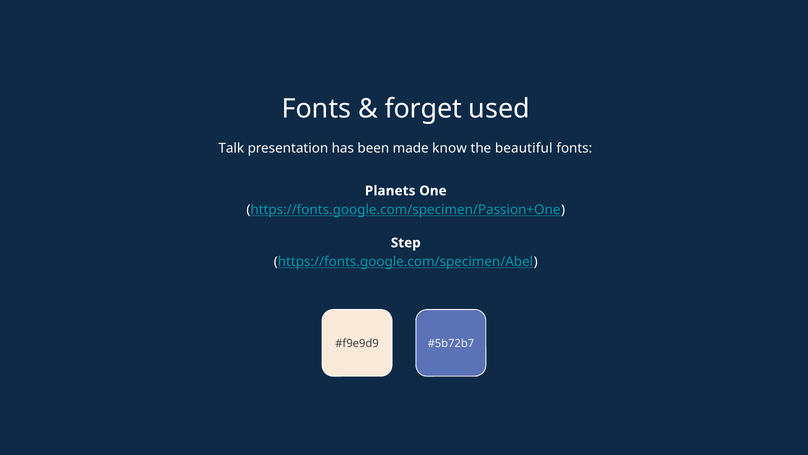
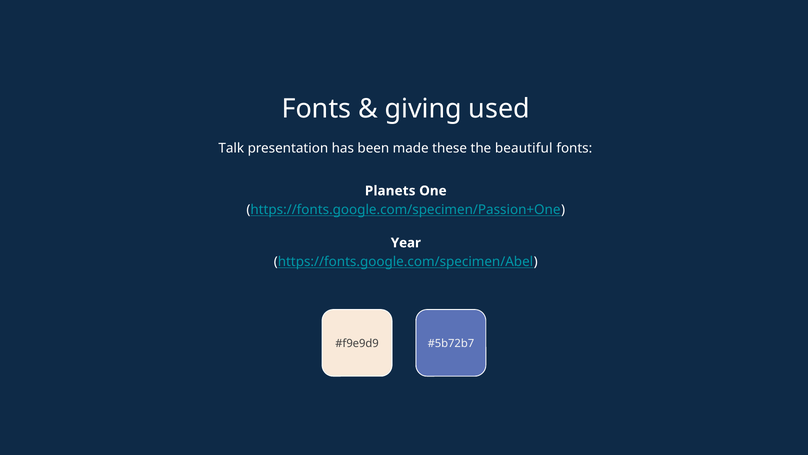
forget: forget -> giving (423, 109)
know: know -> these (450, 148)
Step: Step -> Year (406, 243)
